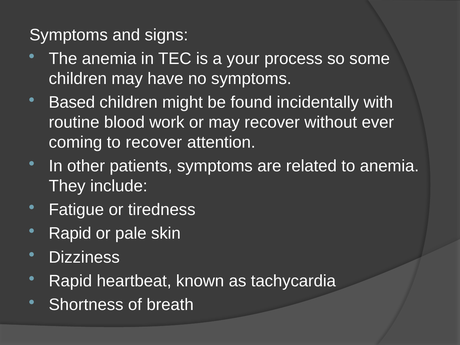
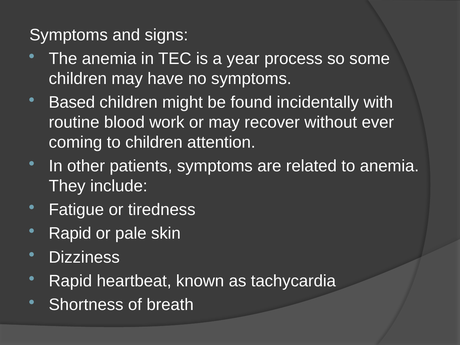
your: your -> year (243, 59)
to recover: recover -> children (154, 142)
